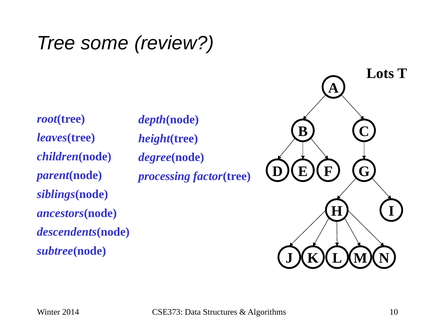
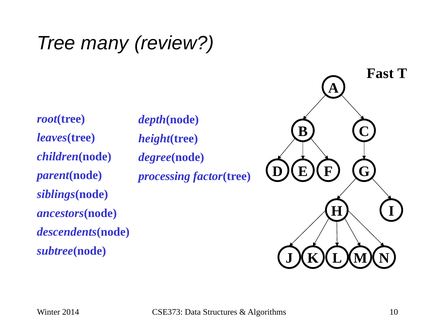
some: some -> many (105, 43)
Lots: Lots -> Fast (380, 73)
